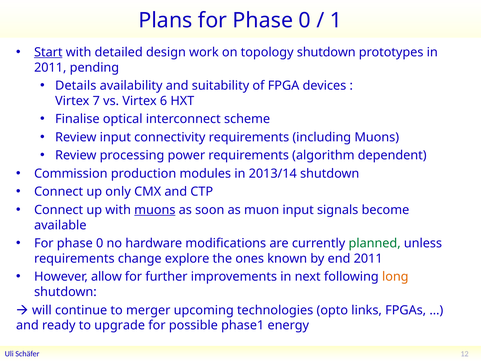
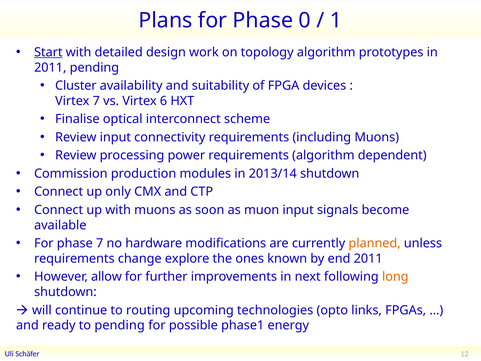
topology shutdown: shutdown -> algorithm (326, 52)
Details: Details -> Cluster (76, 86)
muons underline: present -> none (155, 210)
0: 0 -> 7 (100, 243)
planned colour: green -> orange (375, 243)
merger: merger -> routing (148, 310)
to upgrade: upgrade -> pending (120, 325)
